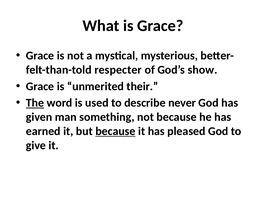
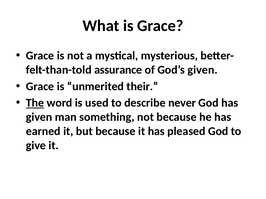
respecter: respecter -> assurance (118, 70)
God’s show: show -> given (203, 70)
because underline: present -> none (115, 132)
